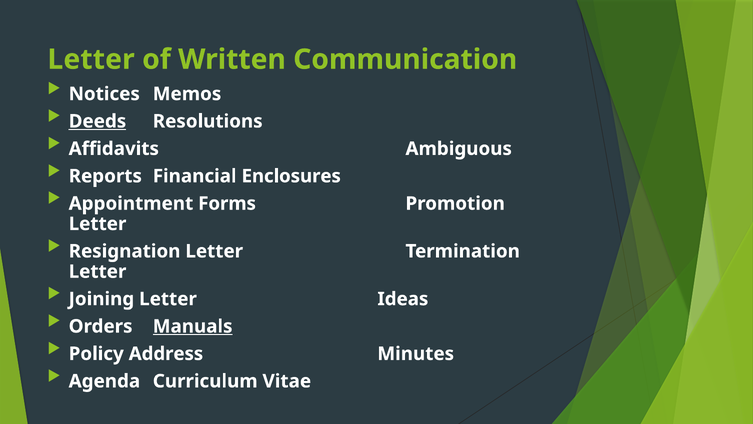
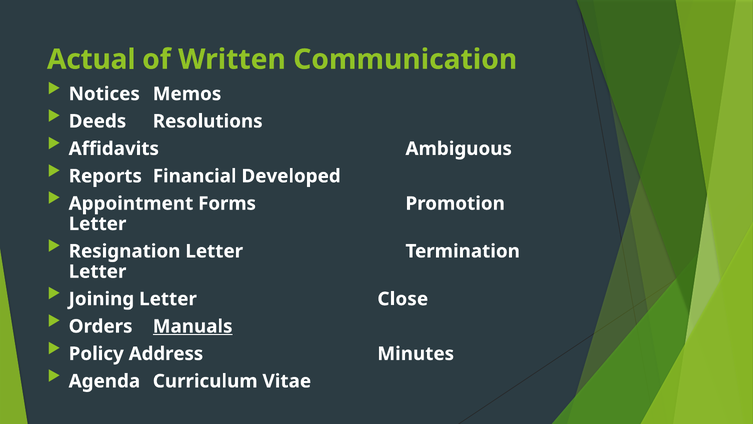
Letter: Letter -> Actual (91, 59)
Deeds underline: present -> none (97, 121)
Enclosures: Enclosures -> Developed (291, 176)
Ideas: Ideas -> Close (403, 299)
